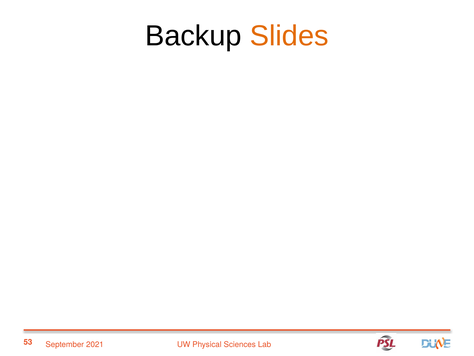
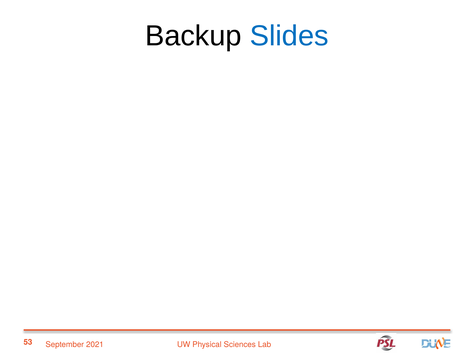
Slides colour: orange -> blue (289, 36)
